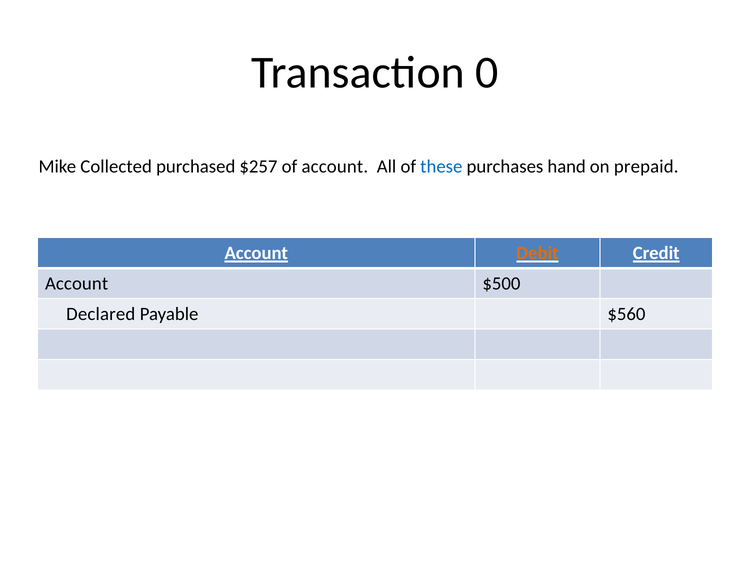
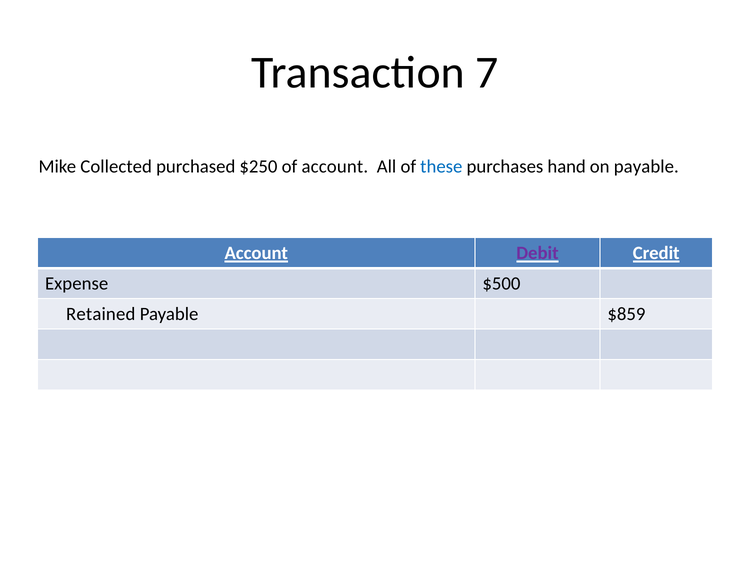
0: 0 -> 7 (487, 73)
$257: $257 -> $250 (258, 166)
on prepaid: prepaid -> payable (646, 166)
Debit colour: orange -> purple (537, 253)
Account: Account -> Expense (77, 283)
Declared: Declared -> Retained (101, 314)
$560: $560 -> $859 (626, 314)
